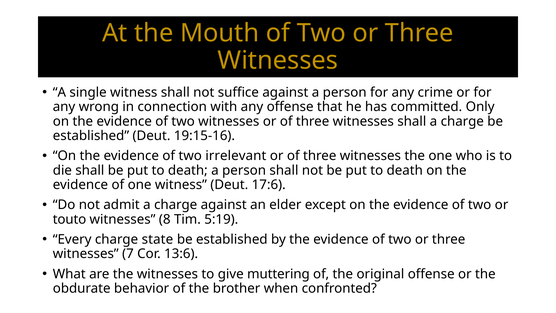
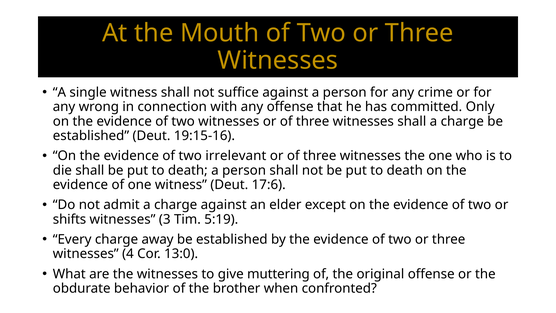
touto: touto -> shifts (70, 219)
8: 8 -> 3 (165, 219)
state: state -> away (158, 239)
7: 7 -> 4 (128, 254)
13:6: 13:6 -> 13:0 (181, 254)
